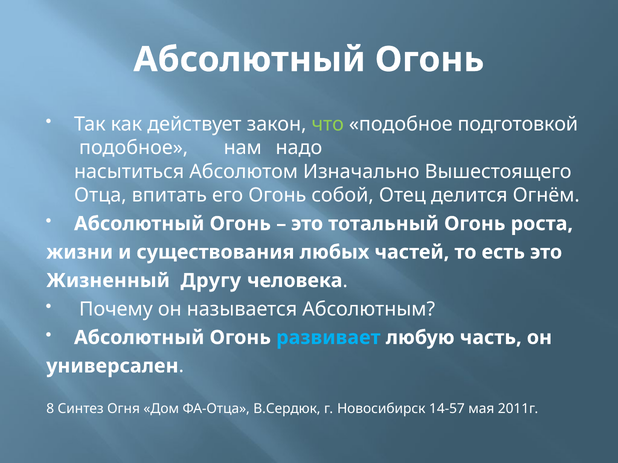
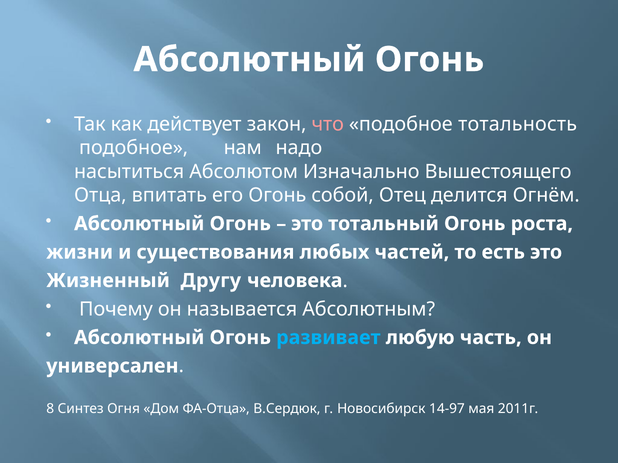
что colour: light green -> pink (328, 124)
подготовкой: подготовкой -> тотальность (518, 124)
14-57: 14-57 -> 14-97 (447, 409)
